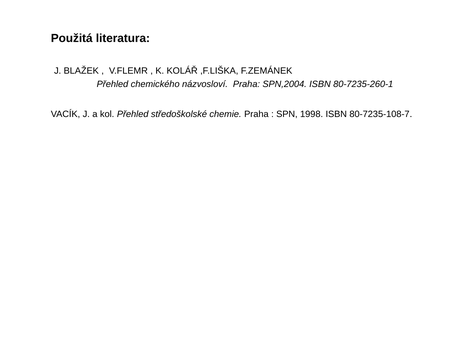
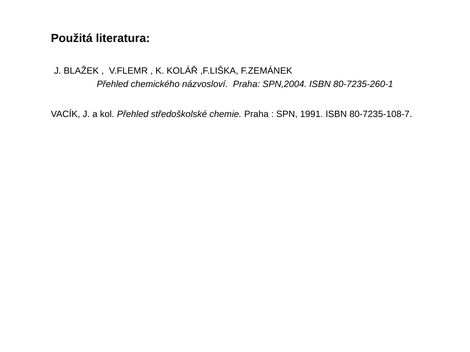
1998: 1998 -> 1991 (312, 114)
